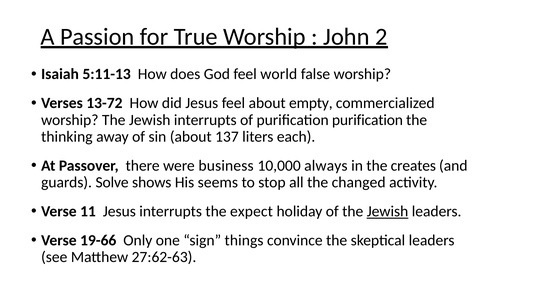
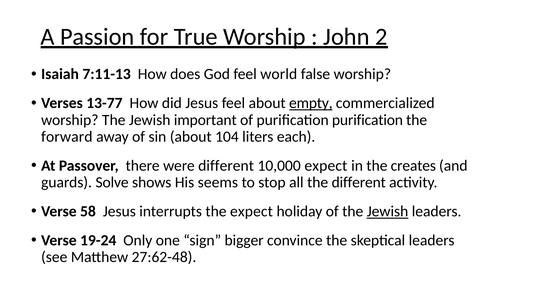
5:11-13: 5:11-13 -> 7:11-13 (107, 74)
13-72: 13-72 -> 13-77 (104, 103)
empty underline: none -> present (311, 103)
Jewish interrupts: interrupts -> important (205, 120)
thinking: thinking -> forward (67, 137)
137: 137 -> 104 (227, 137)
were business: business -> different (226, 166)
10,000 always: always -> expect (326, 166)
the changed: changed -> different (359, 182)
11: 11 -> 58 (88, 211)
19-66: 19-66 -> 19-24 (98, 240)
things: things -> bigger (244, 240)
27:62-63: 27:62-63 -> 27:62-48 (164, 257)
